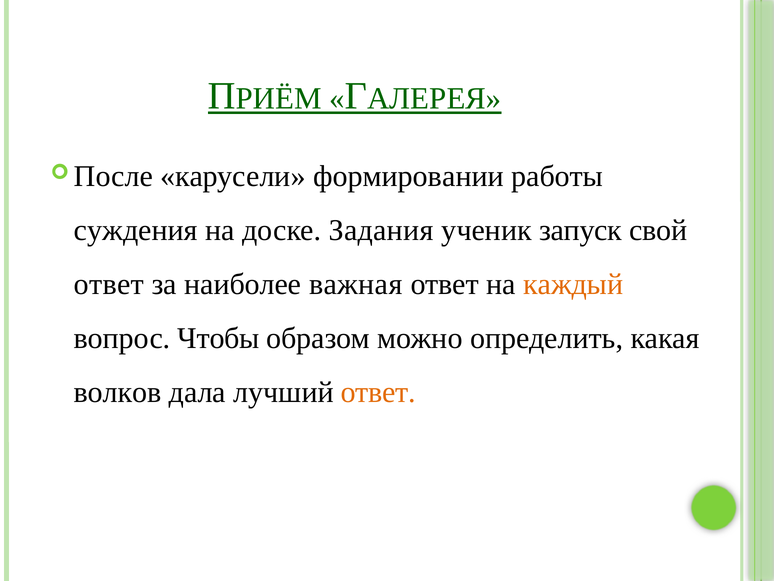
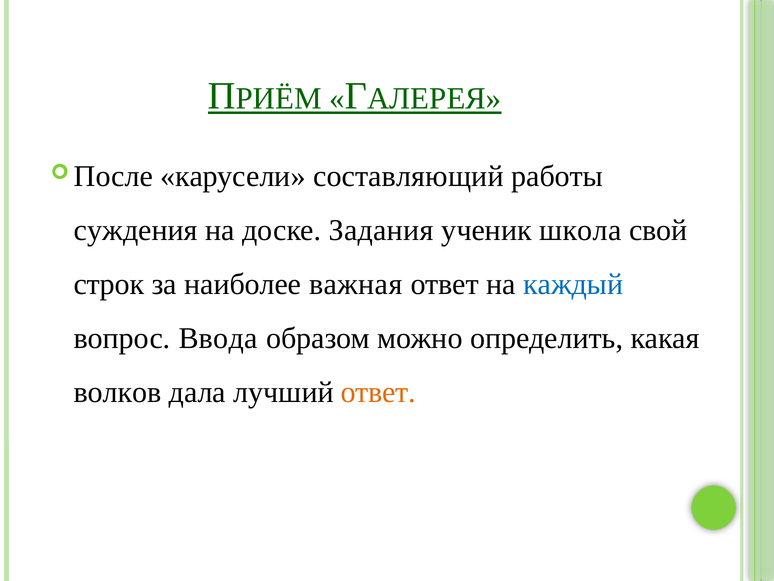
формировании: формировании -> составляющий (408, 176)
запуск: запуск -> школа (580, 230)
ответ: ответ -> строк (109, 284)
каждый colour: orange -> blue (573, 284)
Чтобы: Чтобы -> Ввода (218, 338)
